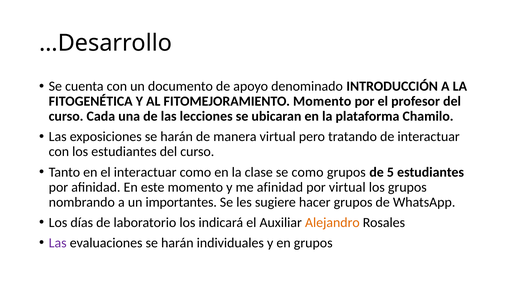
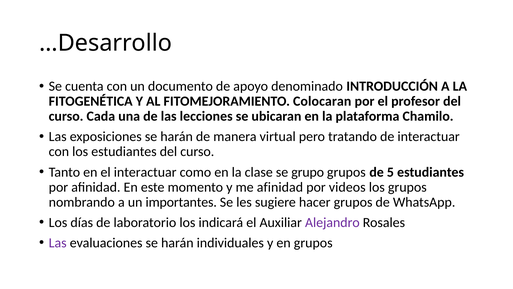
FITOMEJORAMIENTO Momento: Momento -> Colocaran (322, 101)
se como: como -> grupo (308, 172)
por virtual: virtual -> videos (347, 187)
Alejandro colour: orange -> purple (332, 222)
